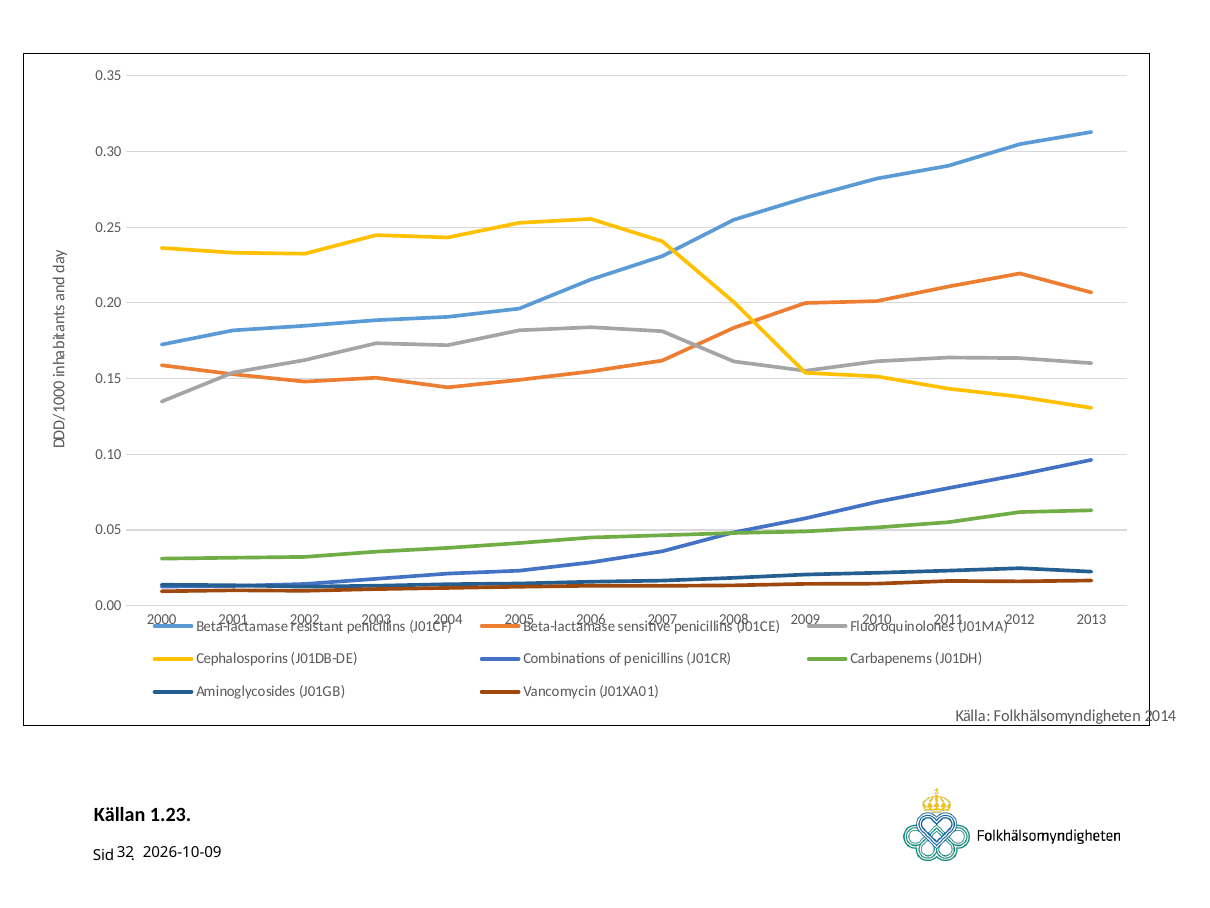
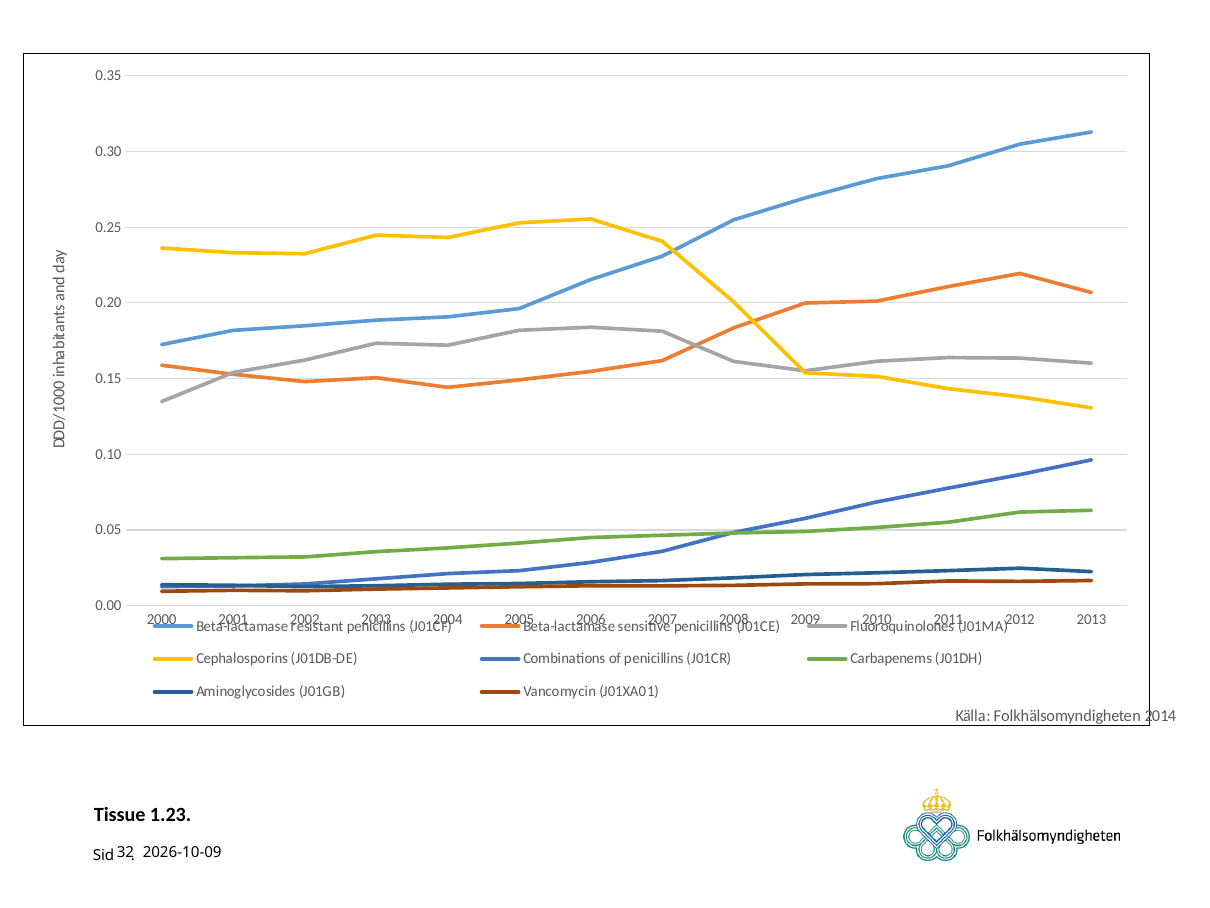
Källan: Källan -> Tissue (120, 815)
